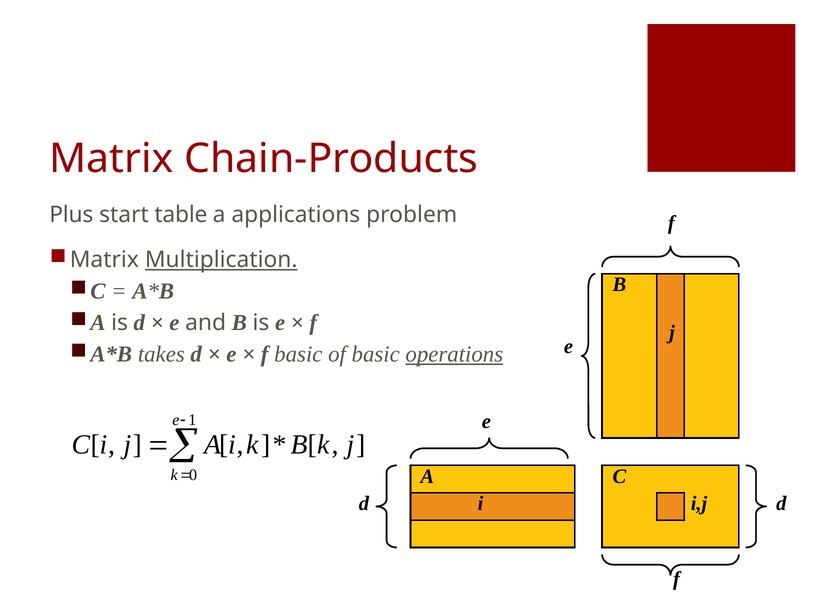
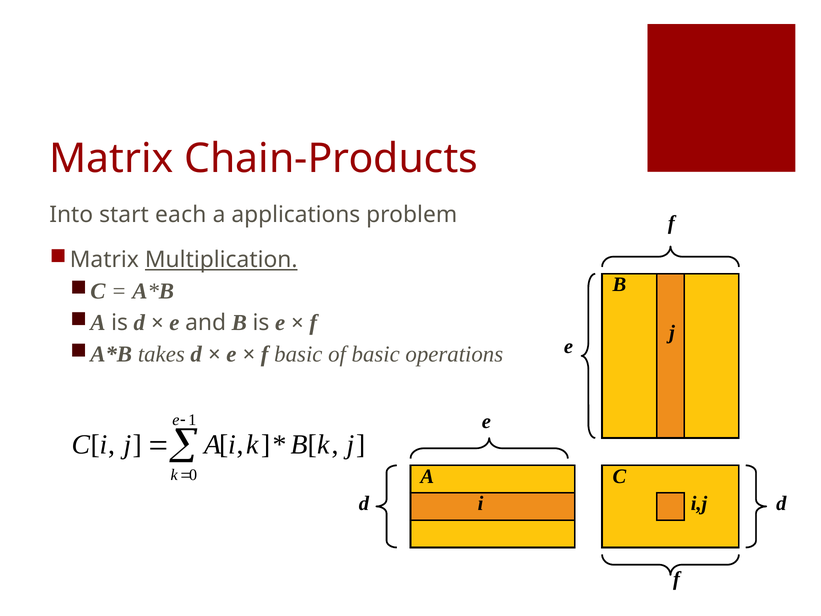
Plus: Plus -> Into (71, 215)
table: table -> each (181, 215)
operations underline: present -> none (454, 354)
